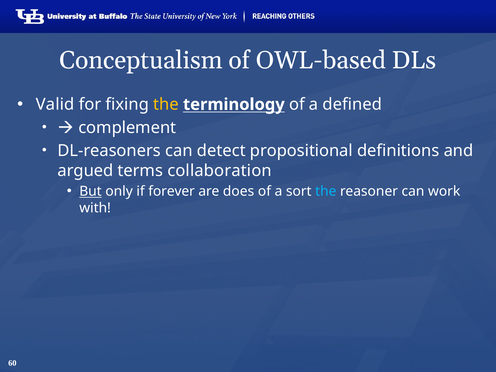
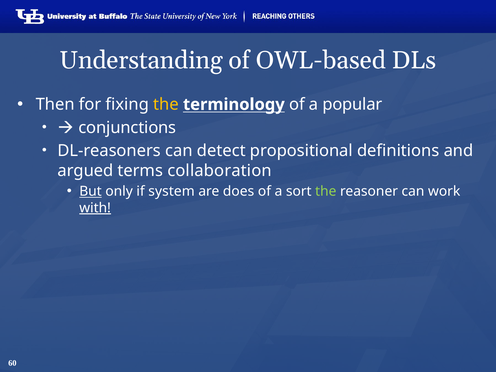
Conceptualism: Conceptualism -> Understanding (141, 60)
Valid: Valid -> Then (55, 104)
defined: defined -> popular (352, 104)
complement: complement -> conjunctions (127, 128)
forever: forever -> system (171, 191)
the colour: light blue -> light green (326, 191)
with underline: none -> present (95, 208)
